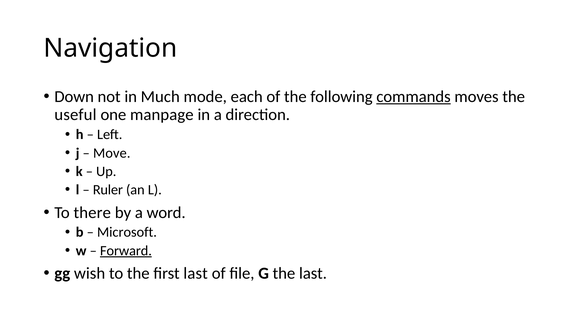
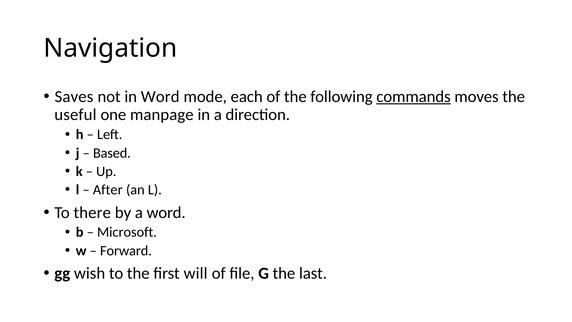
Down: Down -> Saves (74, 97)
in Much: Much -> Word (160, 97)
Move: Move -> Based (112, 153)
Ruler: Ruler -> After (108, 190)
Forward underline: present -> none (126, 250)
first last: last -> will (196, 273)
